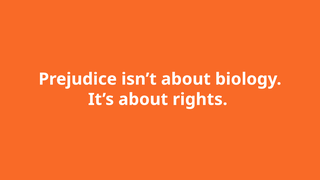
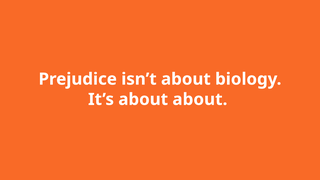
about rights: rights -> about (200, 99)
